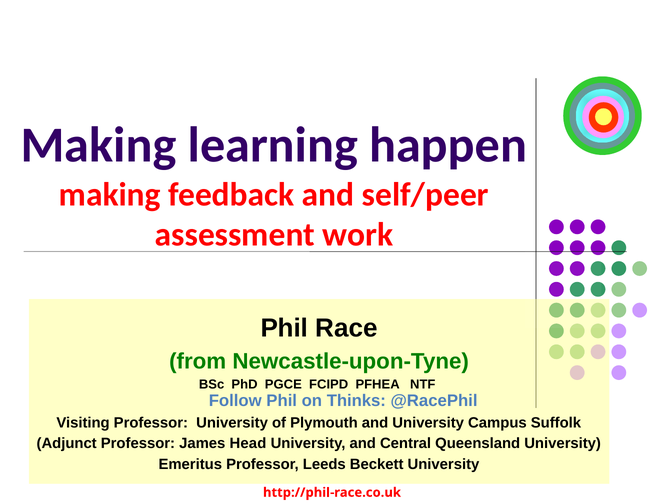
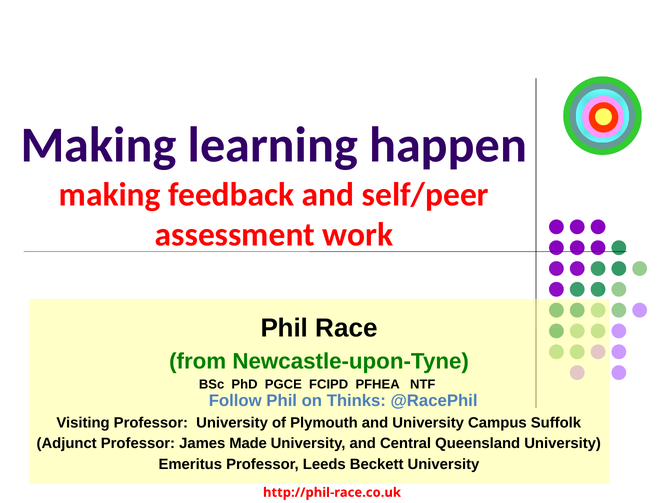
Head: Head -> Made (248, 443)
